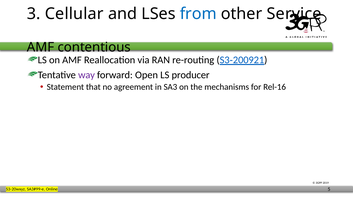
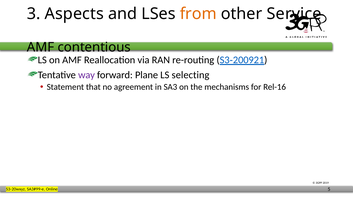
Cellular: Cellular -> Aspects (74, 14)
from colour: blue -> orange (198, 14)
Open: Open -> Plane (147, 75)
producer: producer -> selecting (191, 75)
